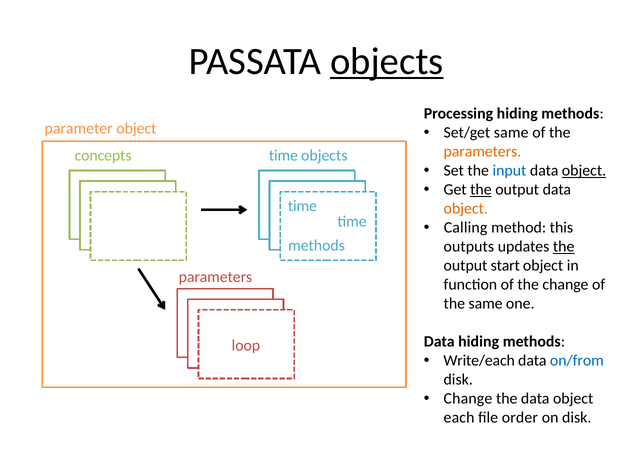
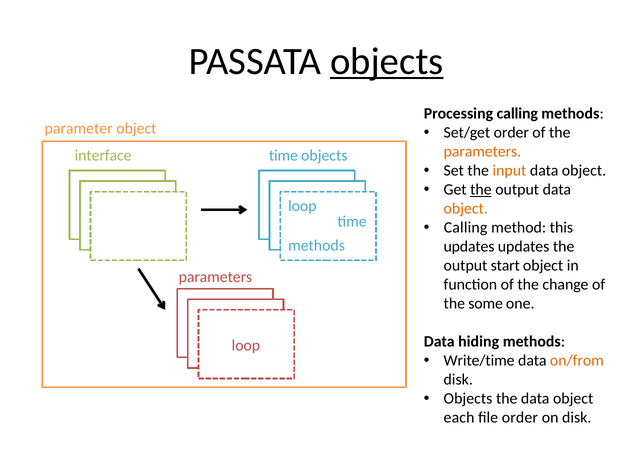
Processing hiding: hiding -> calling (517, 114)
Set/get same: same -> order (511, 133)
concepts: concepts -> interface (103, 155)
input colour: blue -> orange (509, 171)
object underline: present -> none (584, 171)
time: time -> loop (302, 206)
outputs: outputs -> updates (469, 247)
the underline: present -> none (564, 247)
the same: same -> some (486, 304)
Write/each: Write/each -> Write/time (479, 361)
on/from colour: blue -> orange (577, 361)
Change: Change -> Objects (468, 399)
